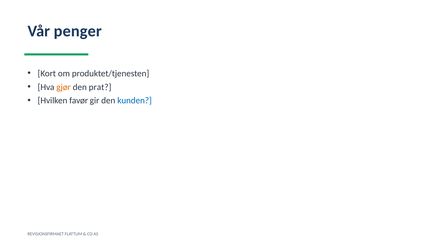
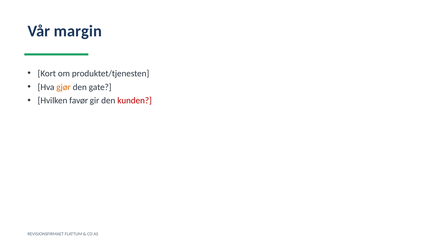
penger: penger -> margin (78, 31)
prat: prat -> gate (100, 87)
kunden colour: blue -> red (135, 100)
